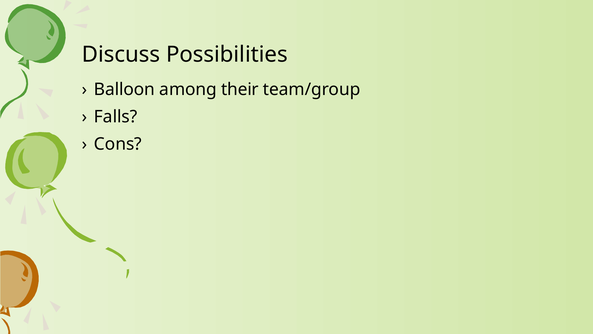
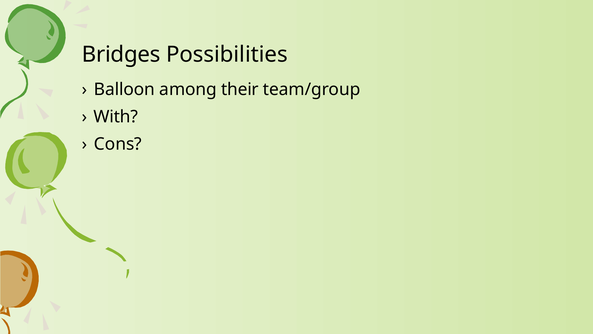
Discuss: Discuss -> Bridges (121, 55)
Falls: Falls -> With (116, 117)
